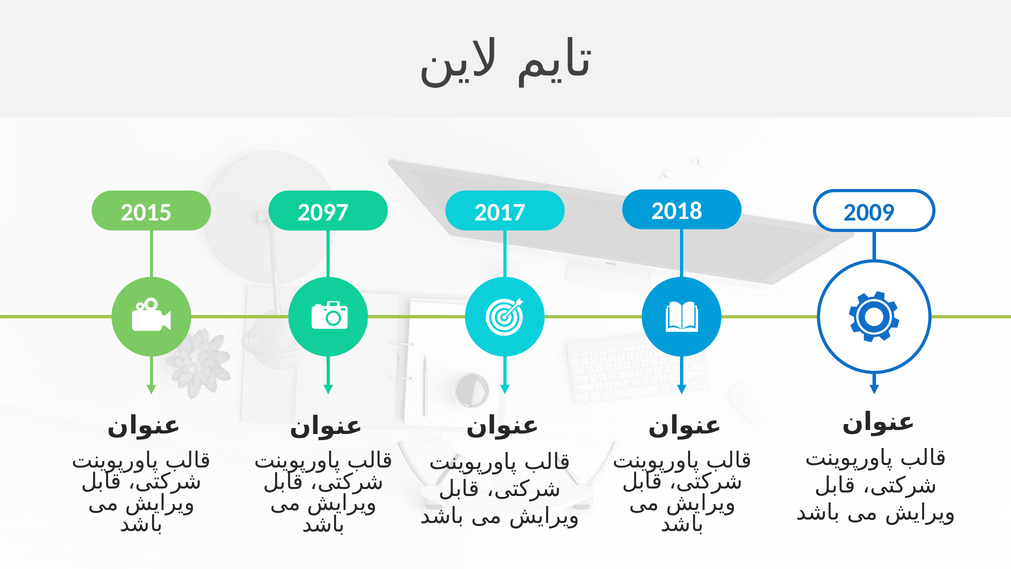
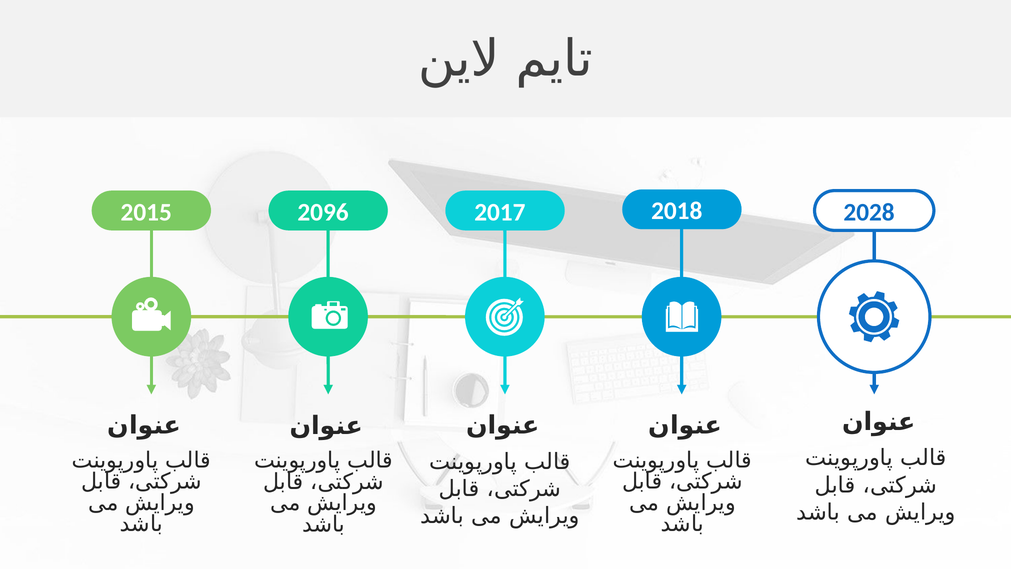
2097: 2097 -> 2096 (323, 212)
2009: 2009 -> 2028 (869, 212)
